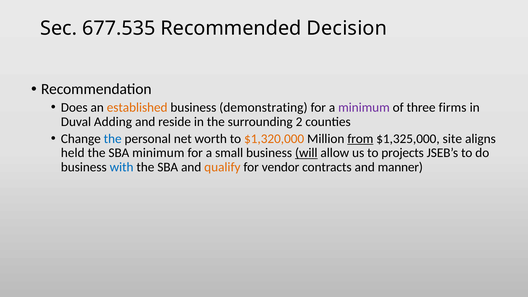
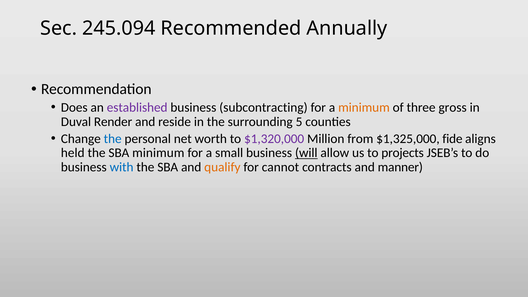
677.535: 677.535 -> 245.094 (119, 28)
Decision: Decision -> Annually (347, 28)
established colour: orange -> purple (137, 107)
demonstrating: demonstrating -> subcontracting (263, 107)
minimum colour: purple -> orange (364, 107)
firms: firms -> gross (453, 107)
Adding: Adding -> Render (113, 122)
2: 2 -> 5 (299, 122)
$1,320,000 colour: orange -> purple (274, 139)
from underline: present -> none (360, 139)
site: site -> fide (452, 139)
vendor: vendor -> cannot (280, 167)
